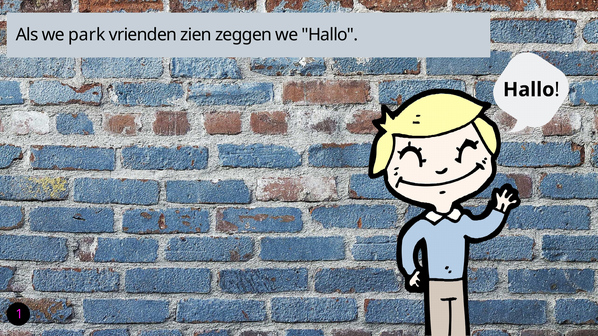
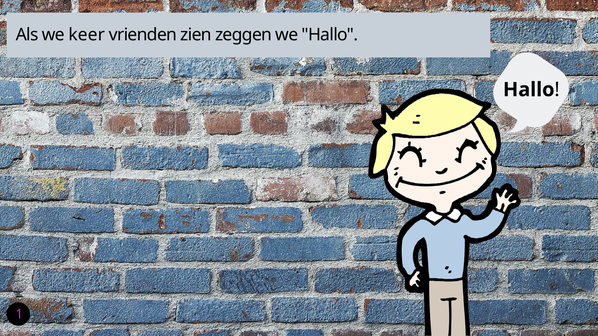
park: park -> keer (87, 35)
